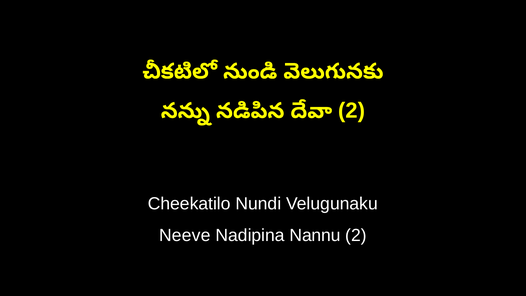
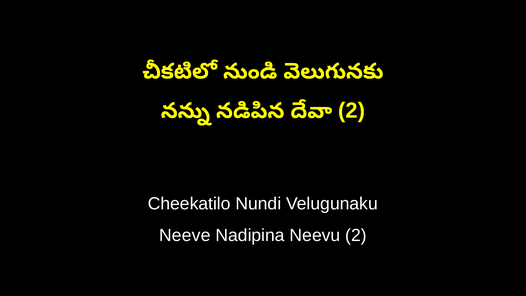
Nannu: Nannu -> Neevu (315, 235)
